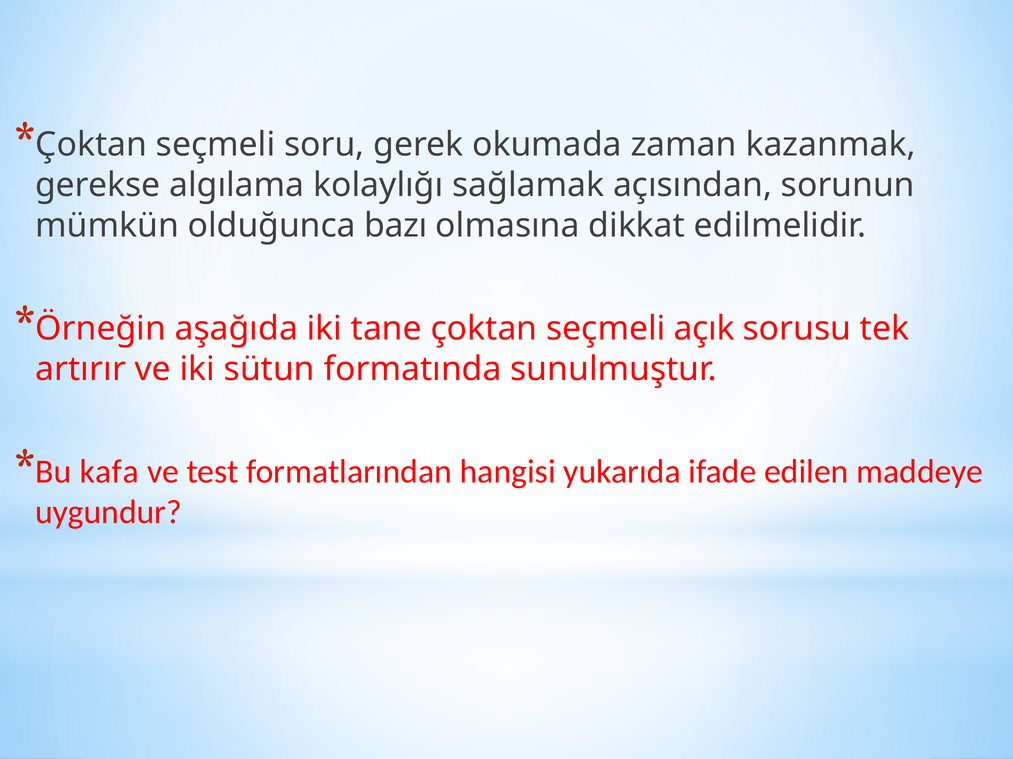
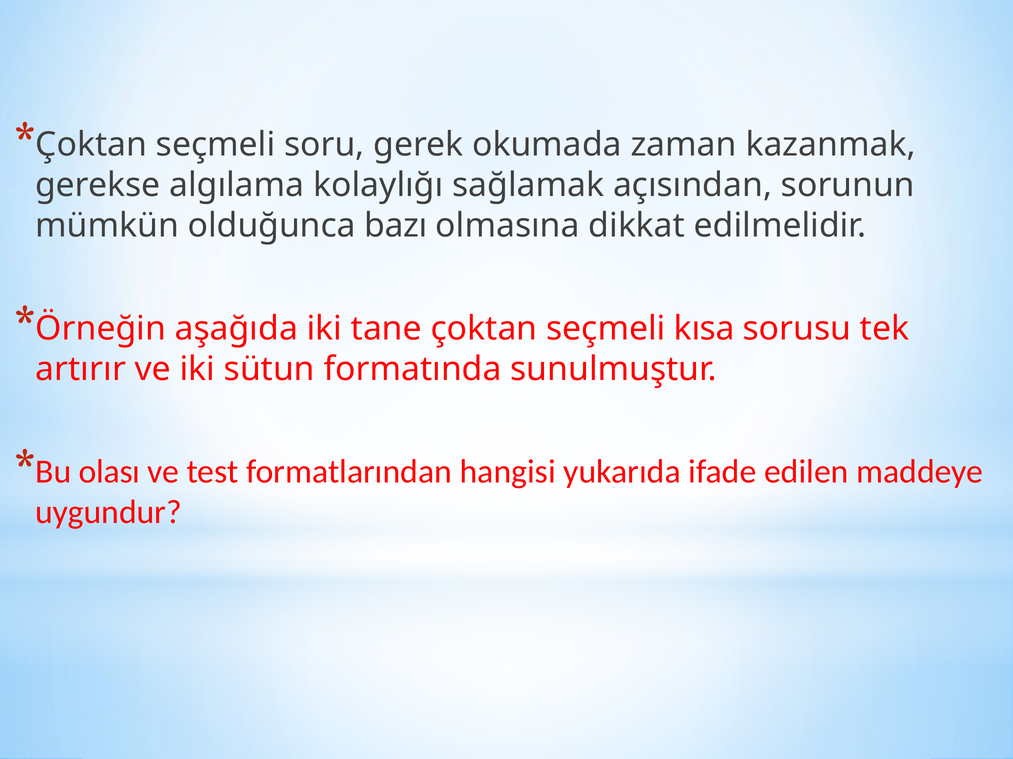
açık: açık -> kısa (704, 329)
kafa: kafa -> olası (110, 472)
